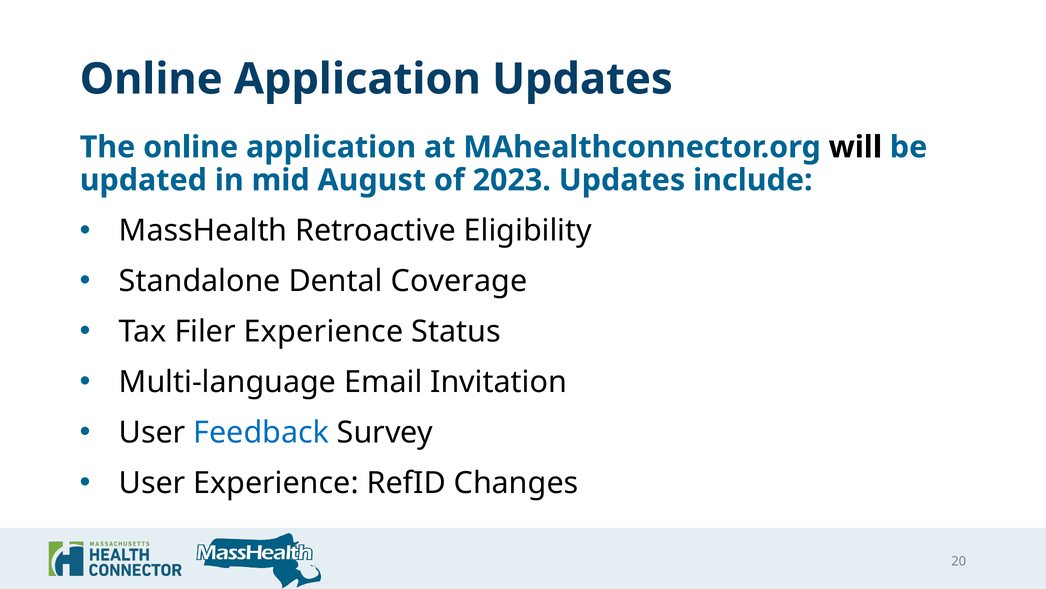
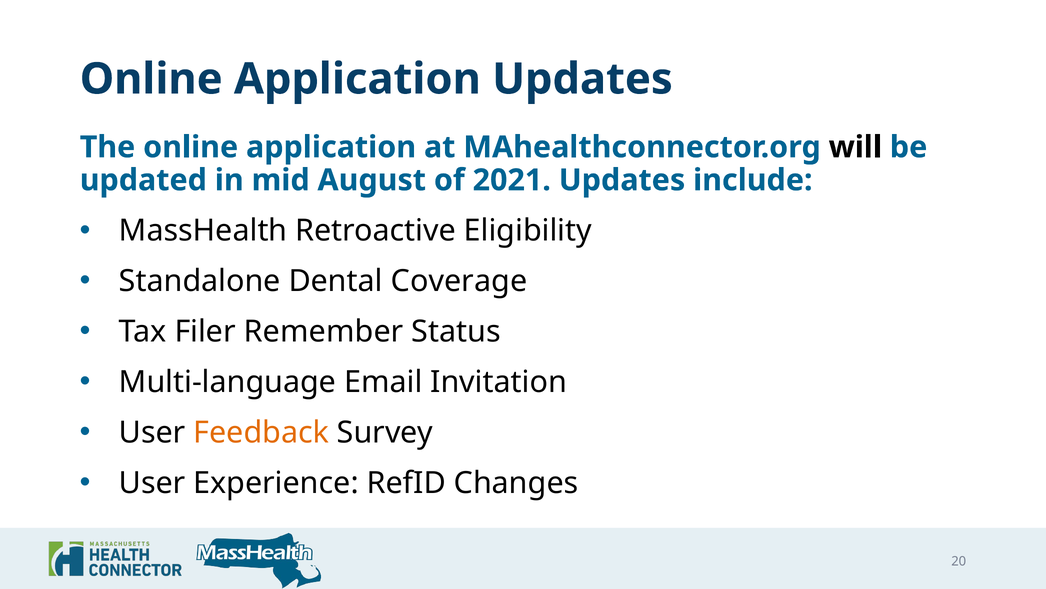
2023: 2023 -> 2021 (512, 180)
Filer Experience: Experience -> Remember (324, 331)
Feedback colour: blue -> orange (261, 432)
